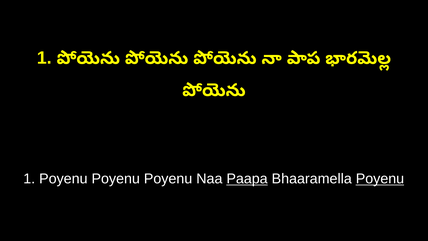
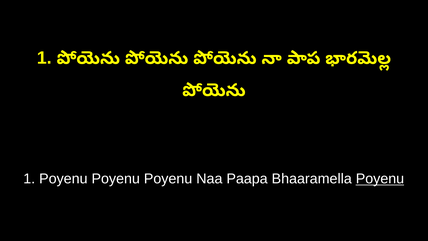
Paapa underline: present -> none (247, 179)
